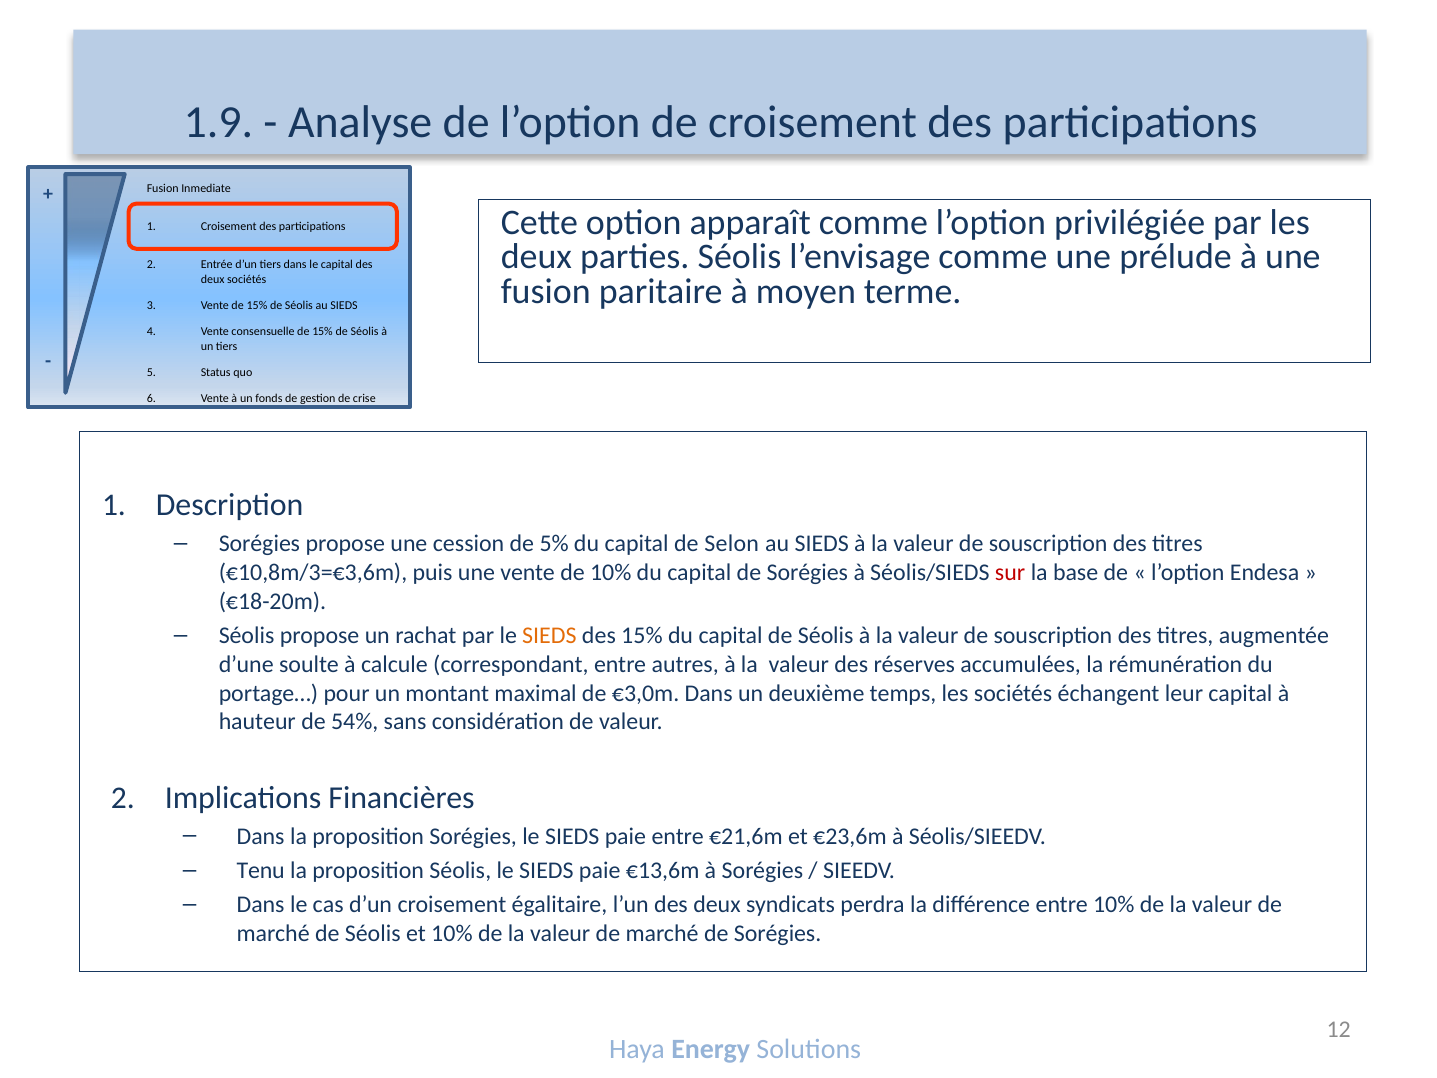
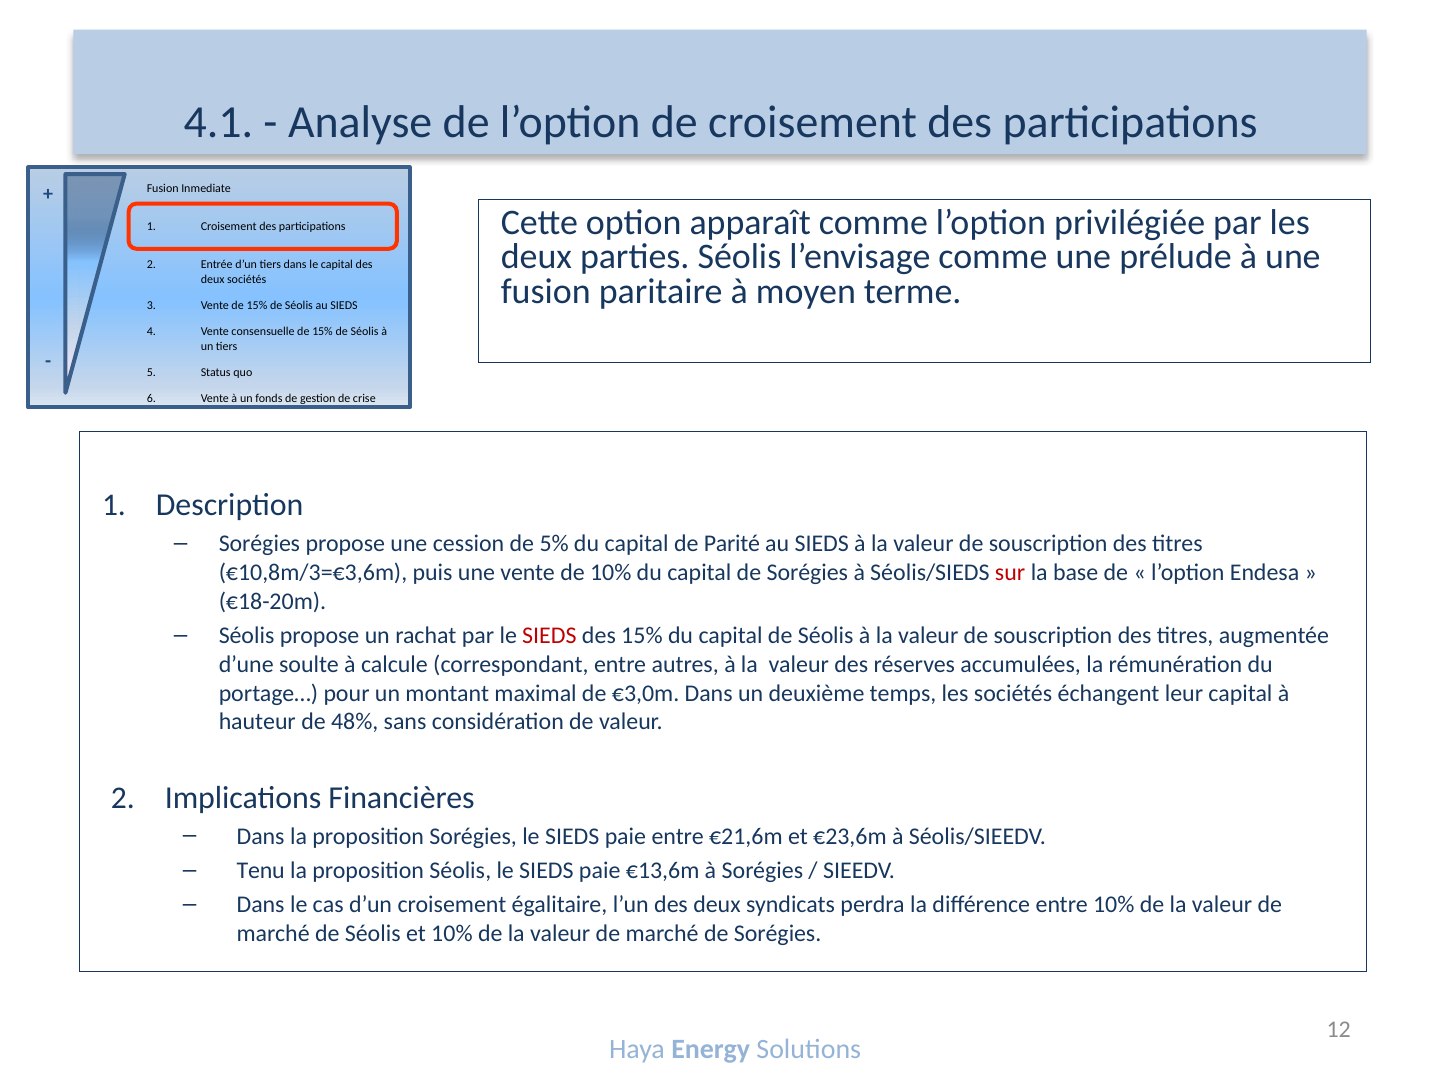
1.9: 1.9 -> 4.1 (218, 123)
Selon: Selon -> Parité (732, 544)
SIEDS colour: orange -> red (549, 636)
54%: 54% -> 48% (355, 722)
